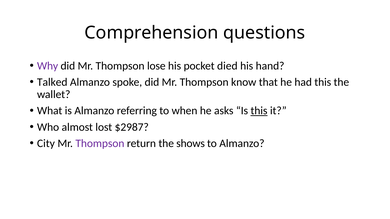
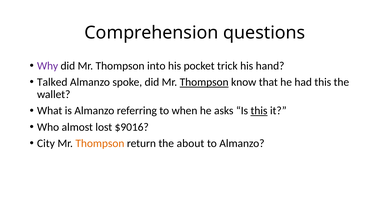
lose: lose -> into (156, 66)
died: died -> trick (227, 66)
Thompson underline: none -> present (204, 82)
$2987: $2987 -> $9016 (132, 127)
Thompson colour: purple -> orange (100, 144)
shows: shows -> about (190, 144)
